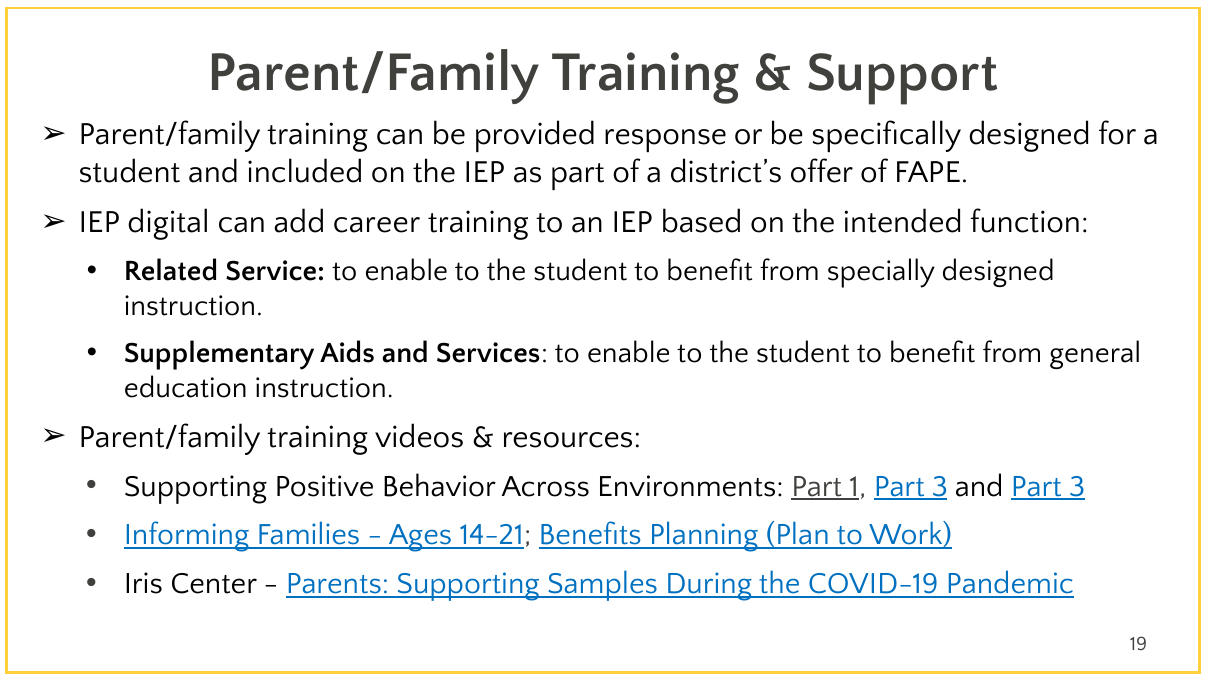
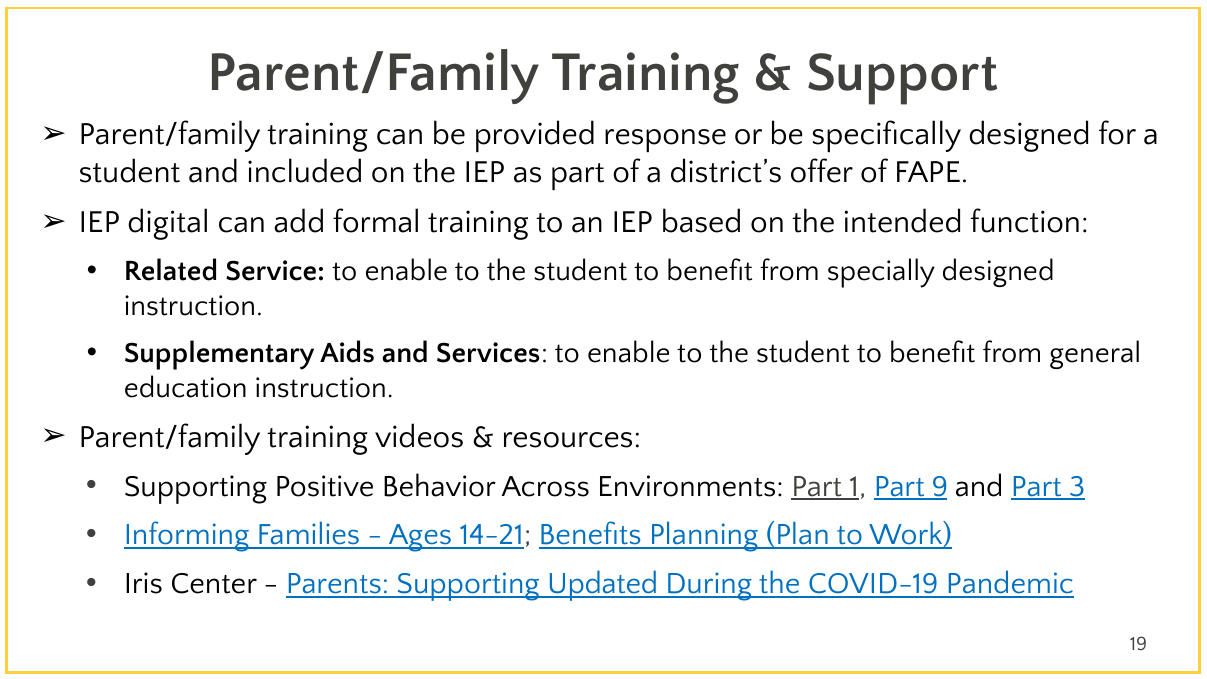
career: career -> formal (377, 223)
1 Part 3: 3 -> 9 (940, 486)
Samples: Samples -> Updated (603, 584)
